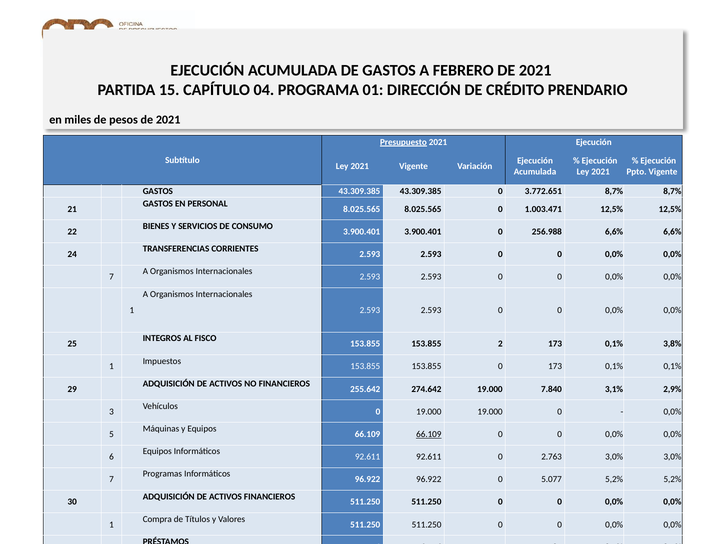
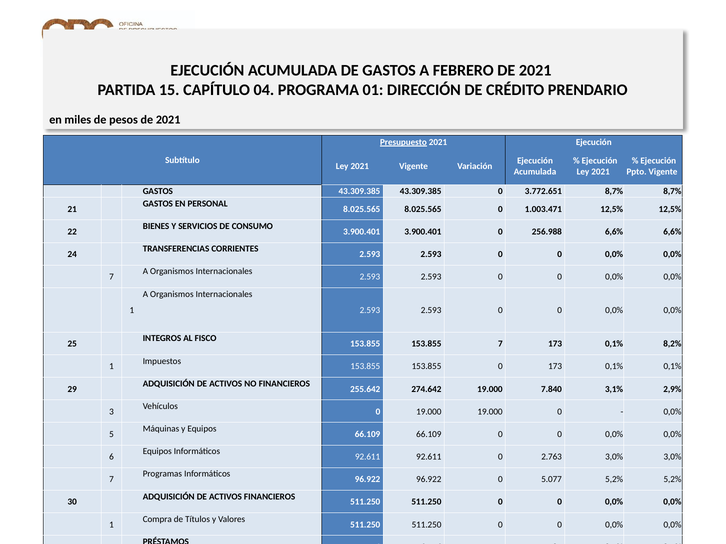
153.855 2: 2 -> 7 (500, 344)
0,1% 3,8%: 3,8% -> 8,2% (672, 344)
66.109 underline: present -> none (429, 435)
